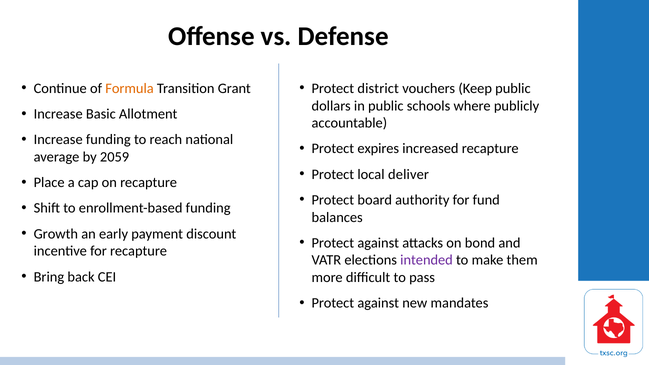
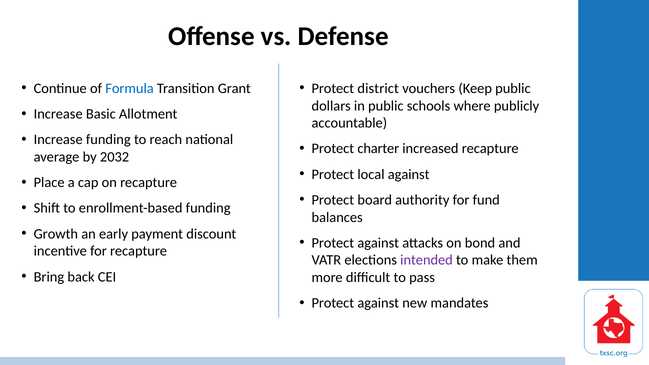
Formula colour: orange -> blue (130, 88)
expires: expires -> charter (378, 149)
2059: 2059 -> 2032 (115, 157)
local deliver: deliver -> against (409, 174)
